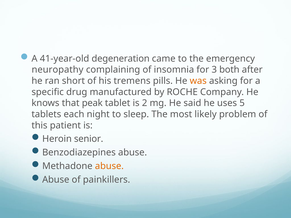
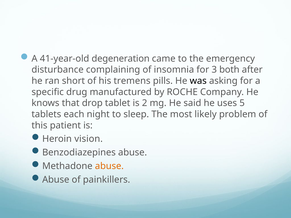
neuropathy: neuropathy -> disturbance (58, 70)
was colour: orange -> black (198, 81)
peak: peak -> drop (92, 103)
senior: senior -> vision (89, 139)
